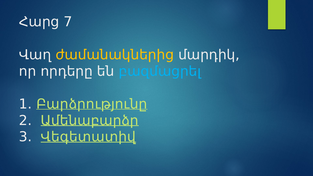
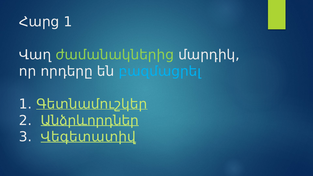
Հարց 7: 7 -> 1 (68, 22)
ժամանակներից colour: yellow -> light green (115, 55)
Բարձրությունը: Բարձրությունը -> Գետնամուշկեր (92, 104)
Ամենաբարձր: Ամենաբարձր -> Անձրևորդներ (90, 121)
